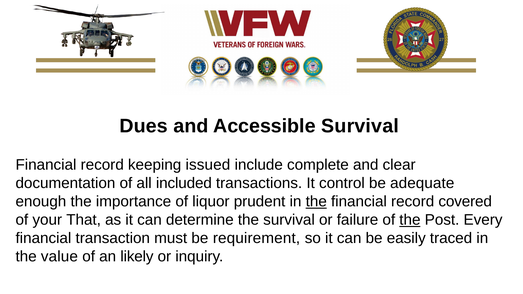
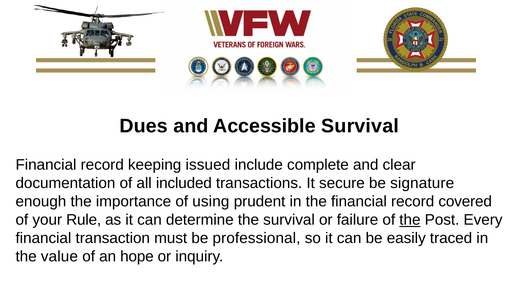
control: control -> secure (342, 183)
adequate: adequate -> signature (422, 183)
liquor: liquor -> using (211, 202)
the underline: present -> none (316, 202)
That: That -> Rule (84, 220)
requirement: requirement -> professional (256, 238)
likely: likely -> hope (137, 257)
